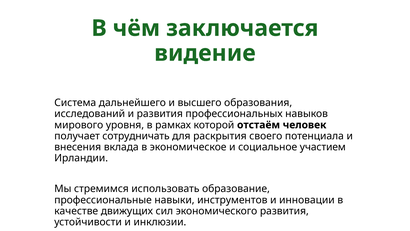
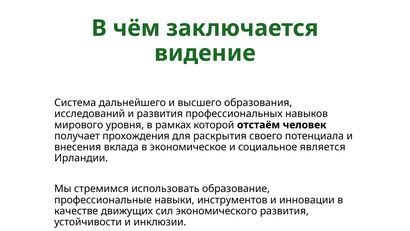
сотрудничать: сотрудничать -> прохождения (136, 136)
участием: участием -> является (323, 147)
